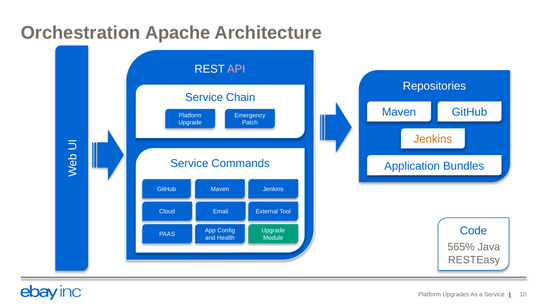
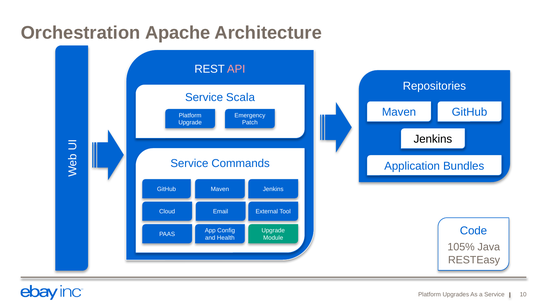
Chain: Chain -> Scala (241, 97)
Jenkins colour: orange -> black (433, 139)
565%: 565% -> 105% (461, 247)
